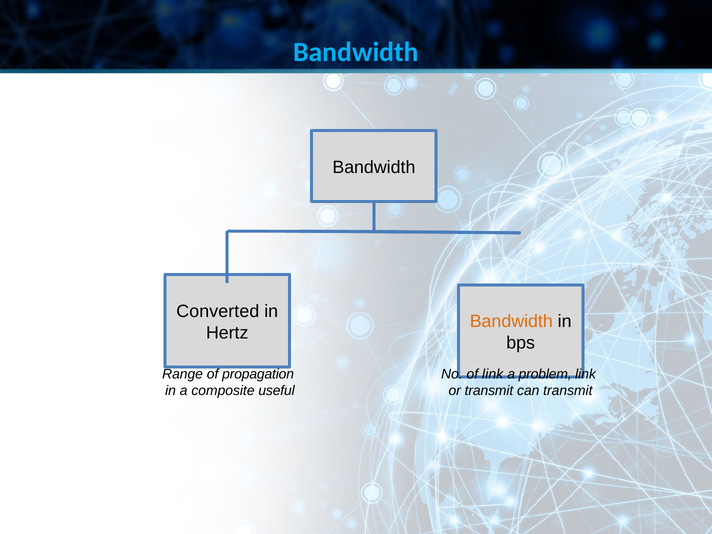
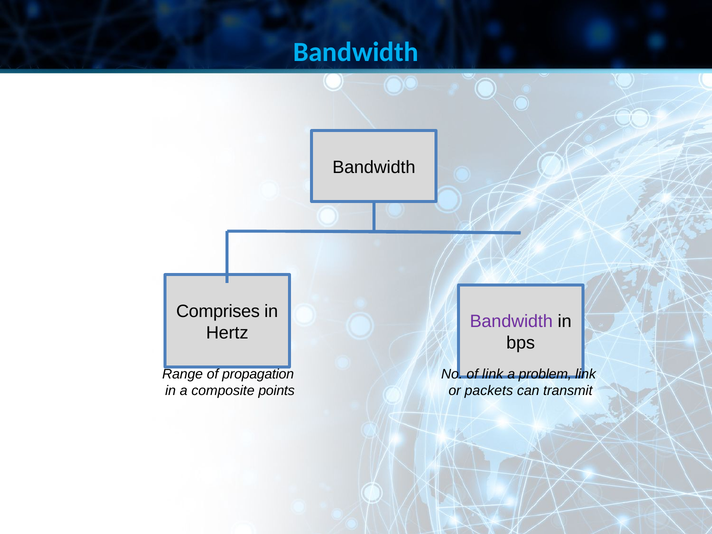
Converted: Converted -> Comprises (218, 311)
Bandwidth colour: orange -> purple (511, 322)
useful: useful -> points (277, 391)
or transmit: transmit -> packets (489, 391)
